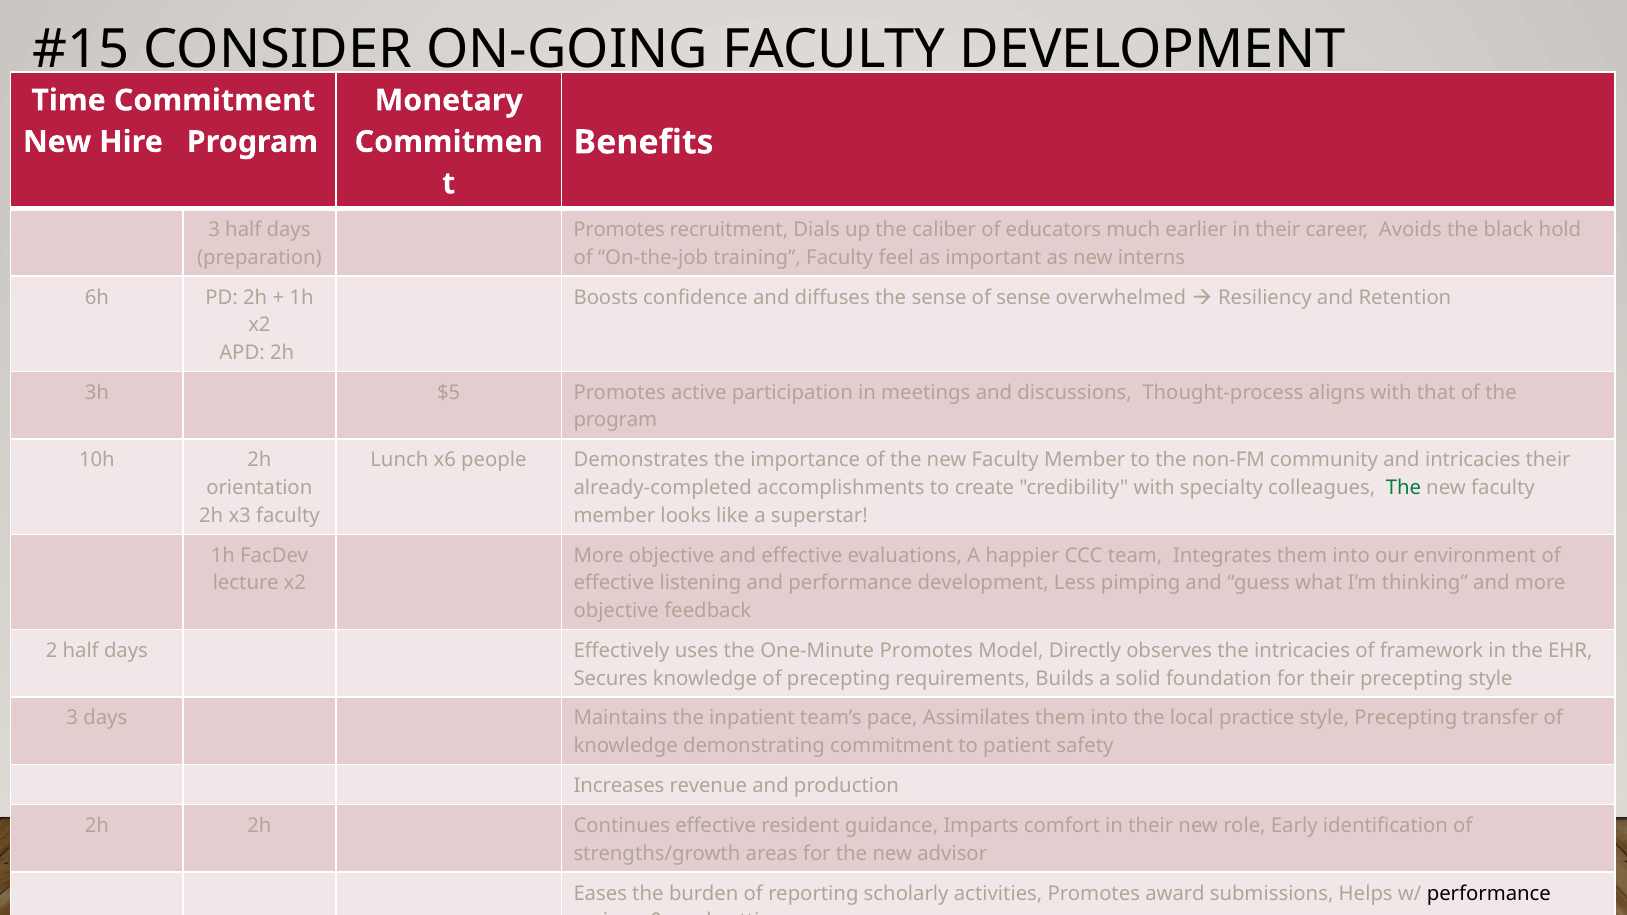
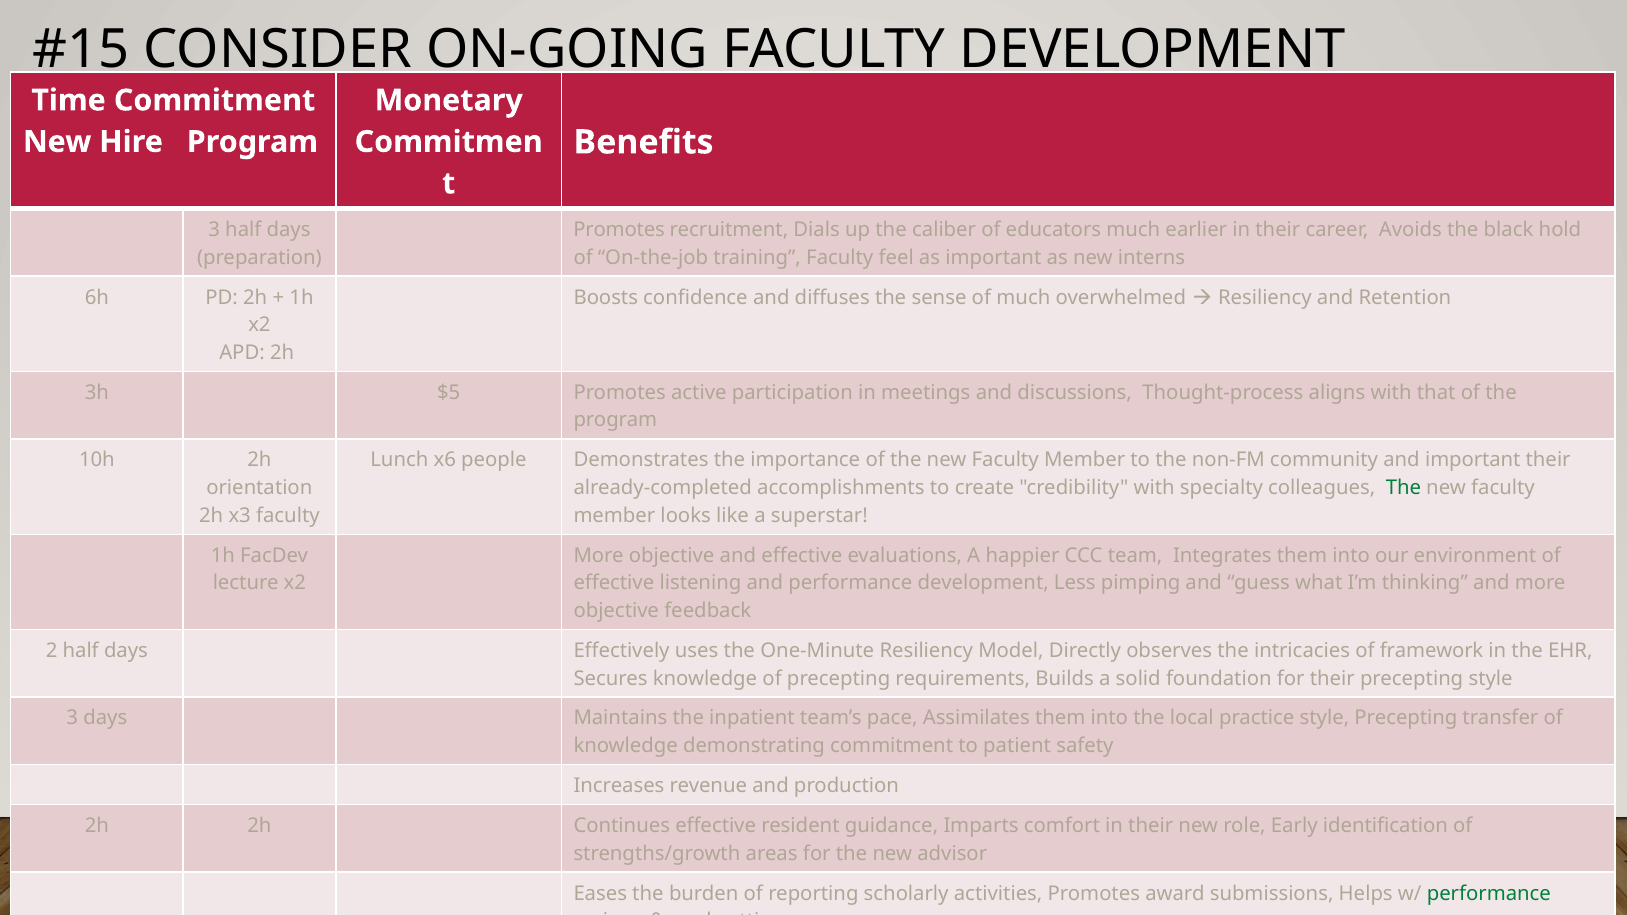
of sense: sense -> much (1023, 297)
and intricacies: intricacies -> important (1473, 460)
One-Minute Promotes: Promotes -> Resiliency (926, 651)
performance colour: black -> green (1489, 893)
